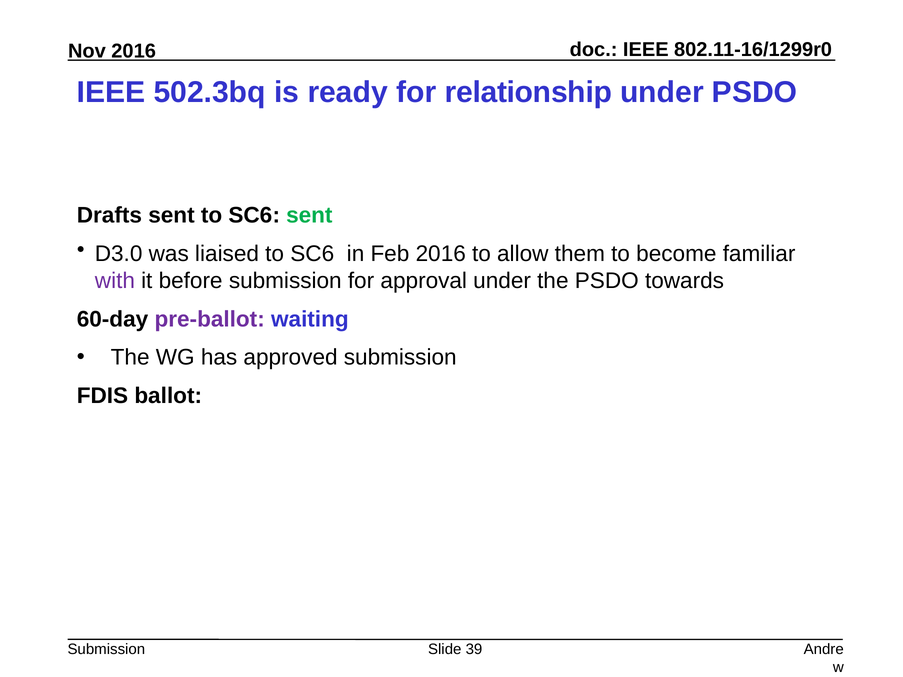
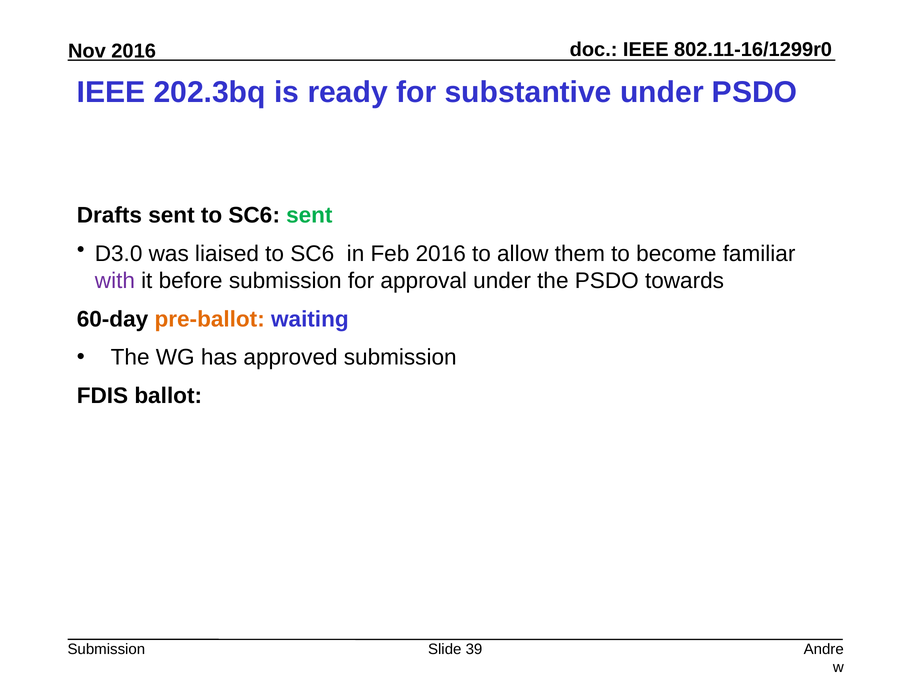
502.3bq: 502.3bq -> 202.3bq (210, 92)
relationship: relationship -> substantive (528, 92)
pre-ballot colour: purple -> orange (210, 319)
